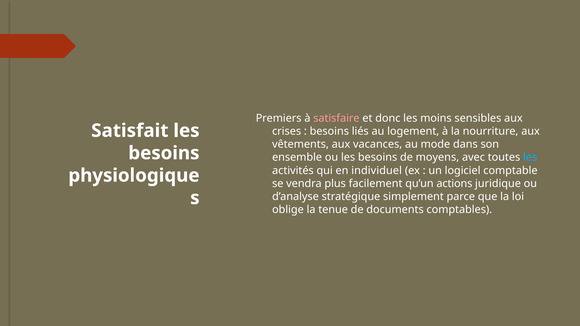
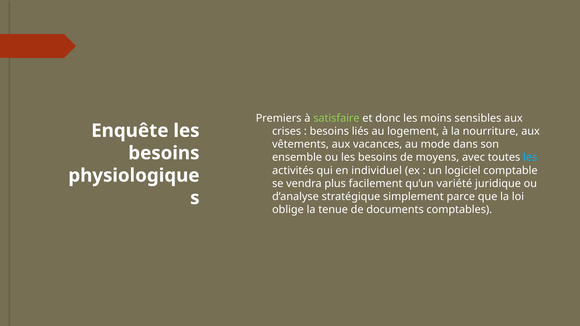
satisfaire colour: pink -> light green (336, 118)
Satisfait: Satisfait -> Enquête (130, 131)
actions: actions -> variété (454, 184)
